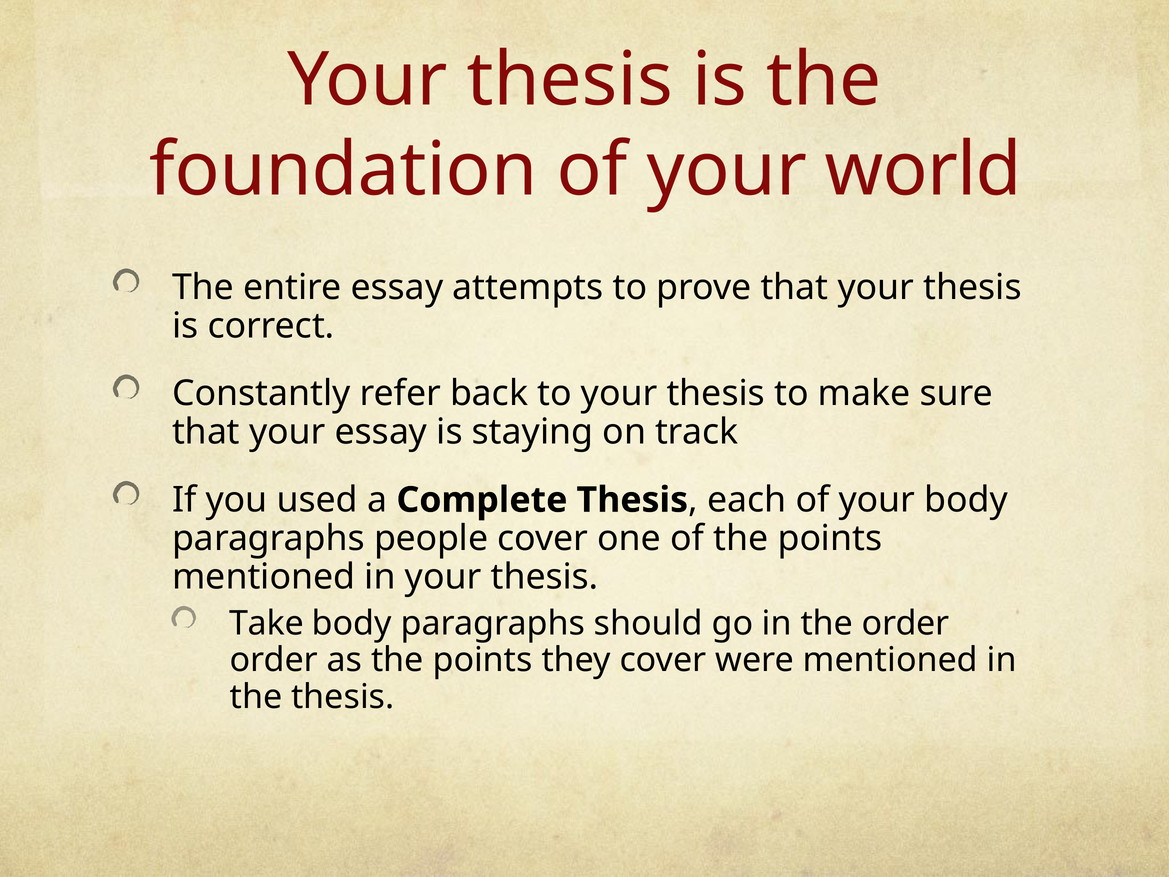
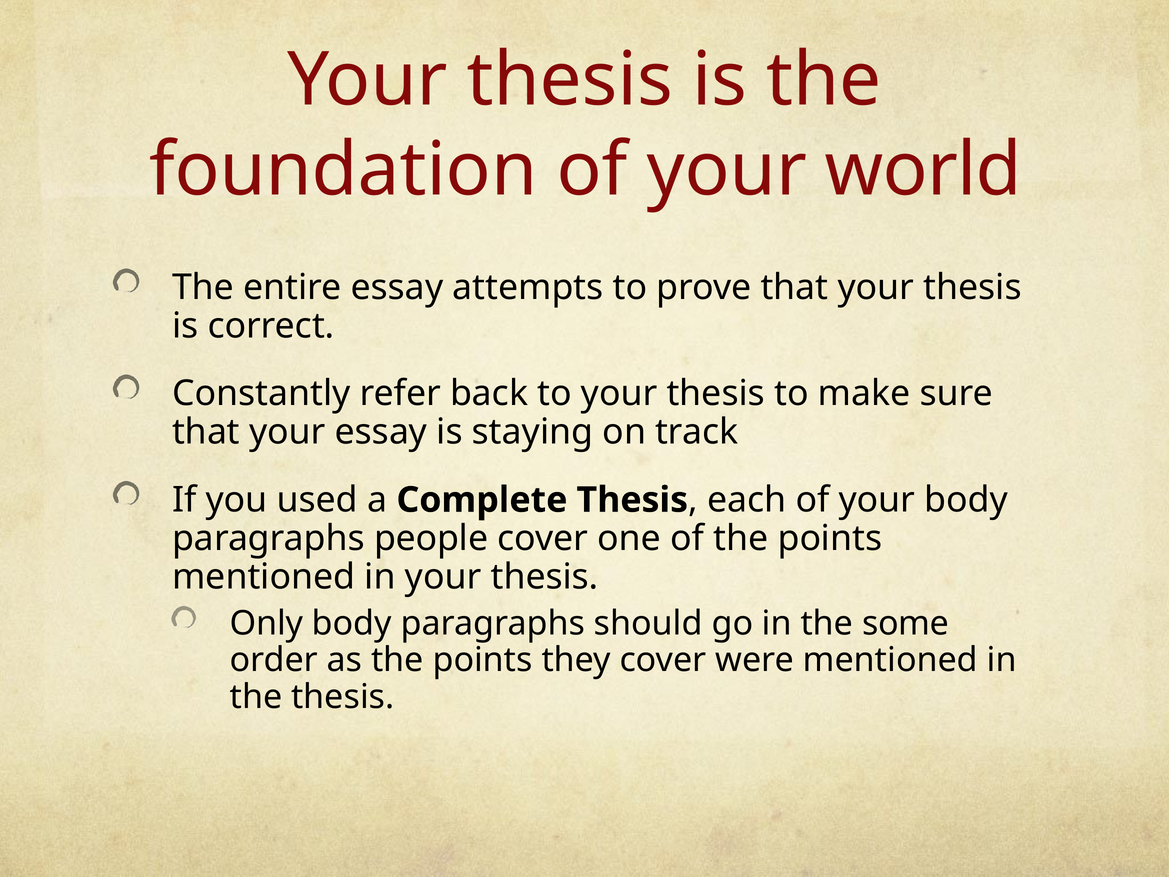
Take: Take -> Only (267, 623)
the order: order -> some (906, 623)
